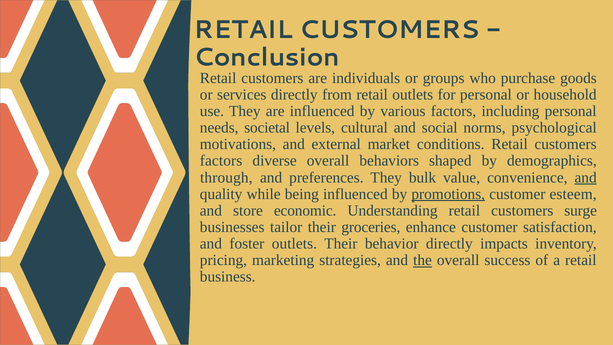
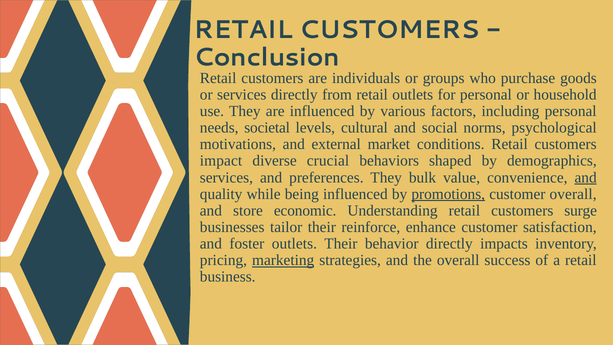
factors: factors -> impact (221, 161)
diverse overall: overall -> crucial (328, 161)
through: through -> services (226, 177)
customer esteem: esteem -> overall (573, 194)
groceries: groceries -> reinforce (371, 227)
marketing underline: none -> present (283, 260)
the underline: present -> none (422, 260)
